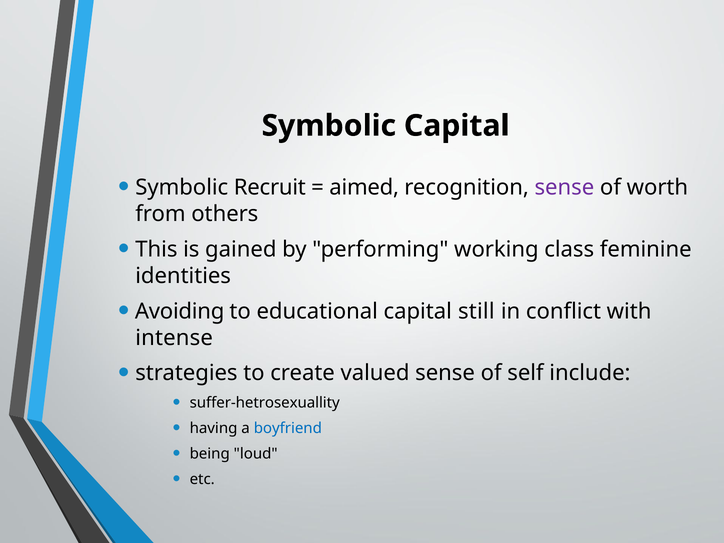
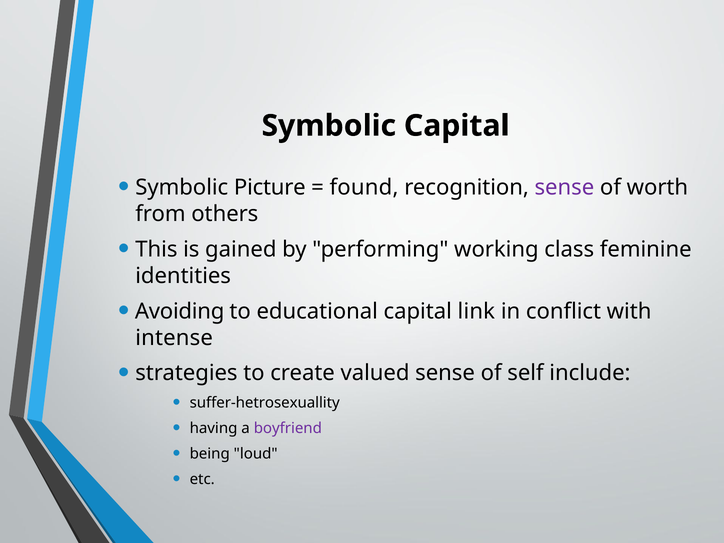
Recruit: Recruit -> Picture (270, 187)
aimed: aimed -> found (364, 187)
still: still -> link (476, 311)
boyfriend colour: blue -> purple (288, 428)
